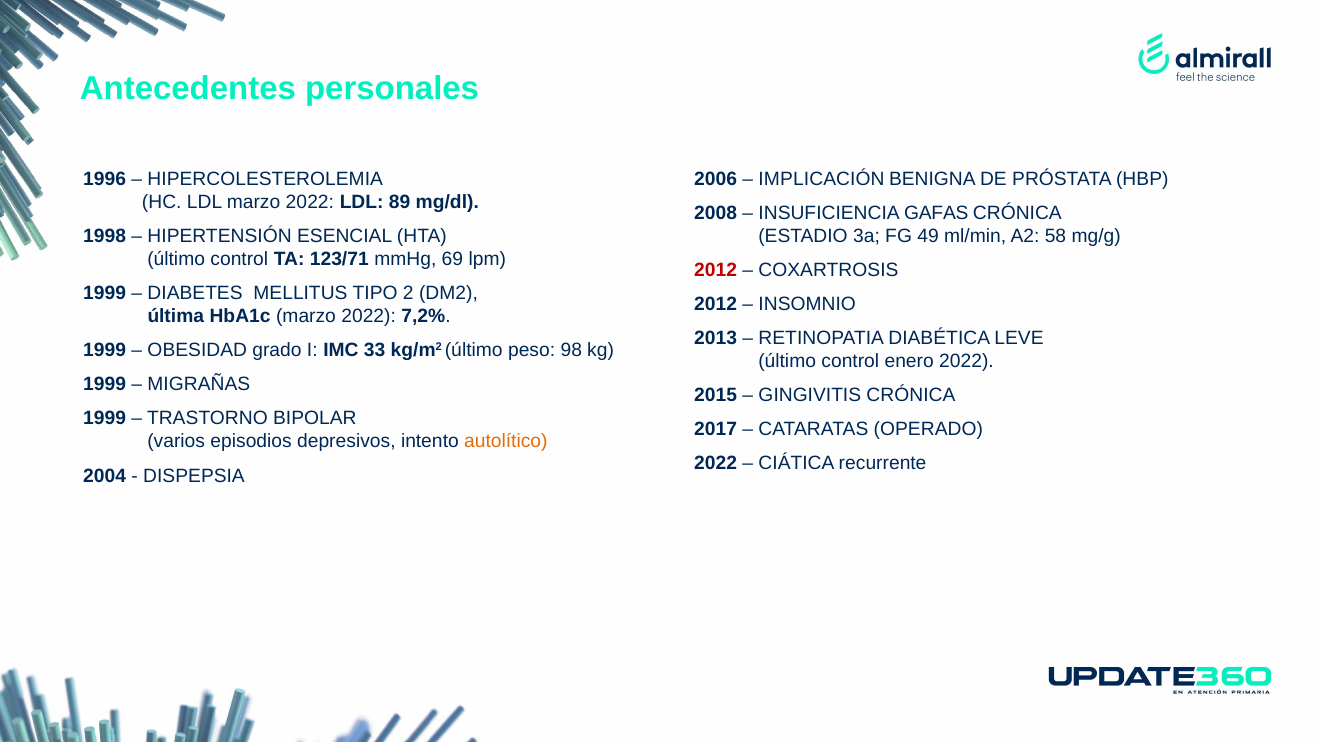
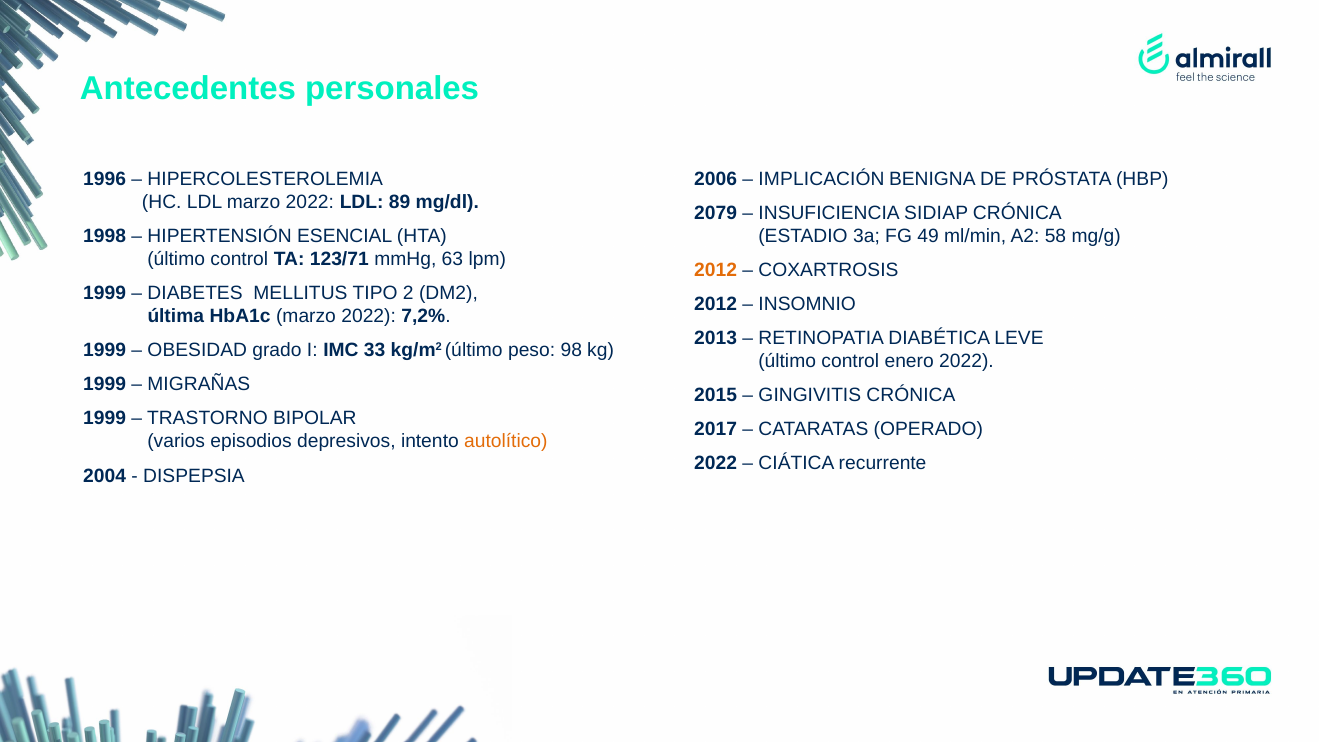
2008: 2008 -> 2079 (716, 213)
GAFAS: GAFAS -> SIDIAP (936, 213)
69: 69 -> 63 (452, 259)
2012 colour: red -> orange (716, 270)
